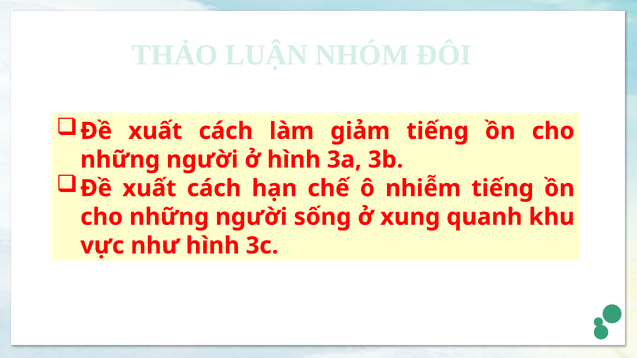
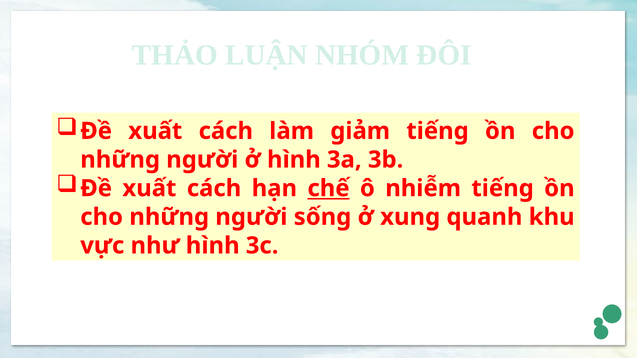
chế underline: none -> present (329, 188)
